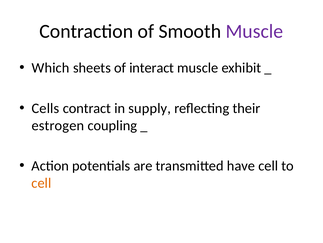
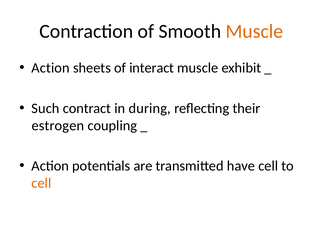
Muscle colour: purple -> orange (254, 31)
Which: Which -> Action (51, 68)
Cells: Cells -> Such (45, 108)
supply: supply -> during (150, 108)
